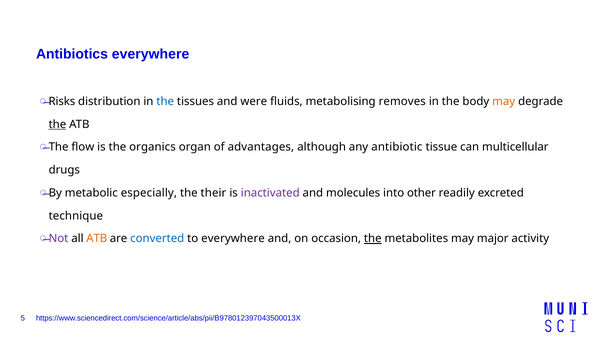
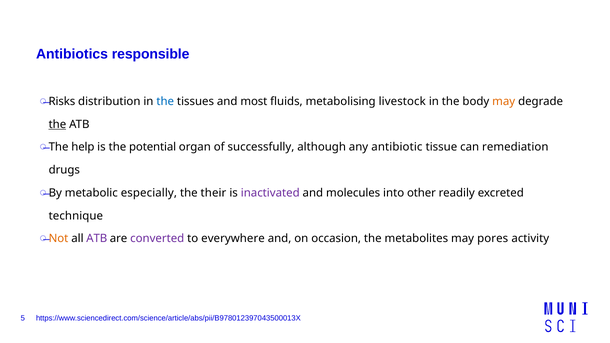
Antibiotics everywhere: everywhere -> responsible (151, 54)
were: were -> most (254, 101)
removes: removes -> livestock (402, 101)
flow: flow -> help (83, 147)
organics: organics -> potential (153, 147)
advantages: advantages -> successfully (261, 147)
multicellular: multicellular -> remediation (515, 147)
Not colour: purple -> orange (58, 239)
ATB colour: orange -> purple (97, 239)
converted colour: blue -> purple (157, 239)
the underline: present -> none (373, 239)
major: major -> pores (493, 239)
